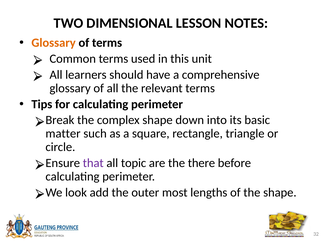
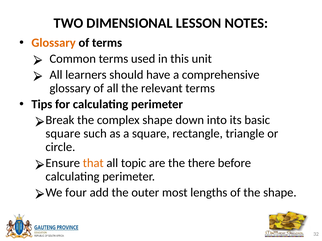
matter: matter -> square (63, 134)
that colour: purple -> orange (93, 163)
look: look -> four (76, 193)
